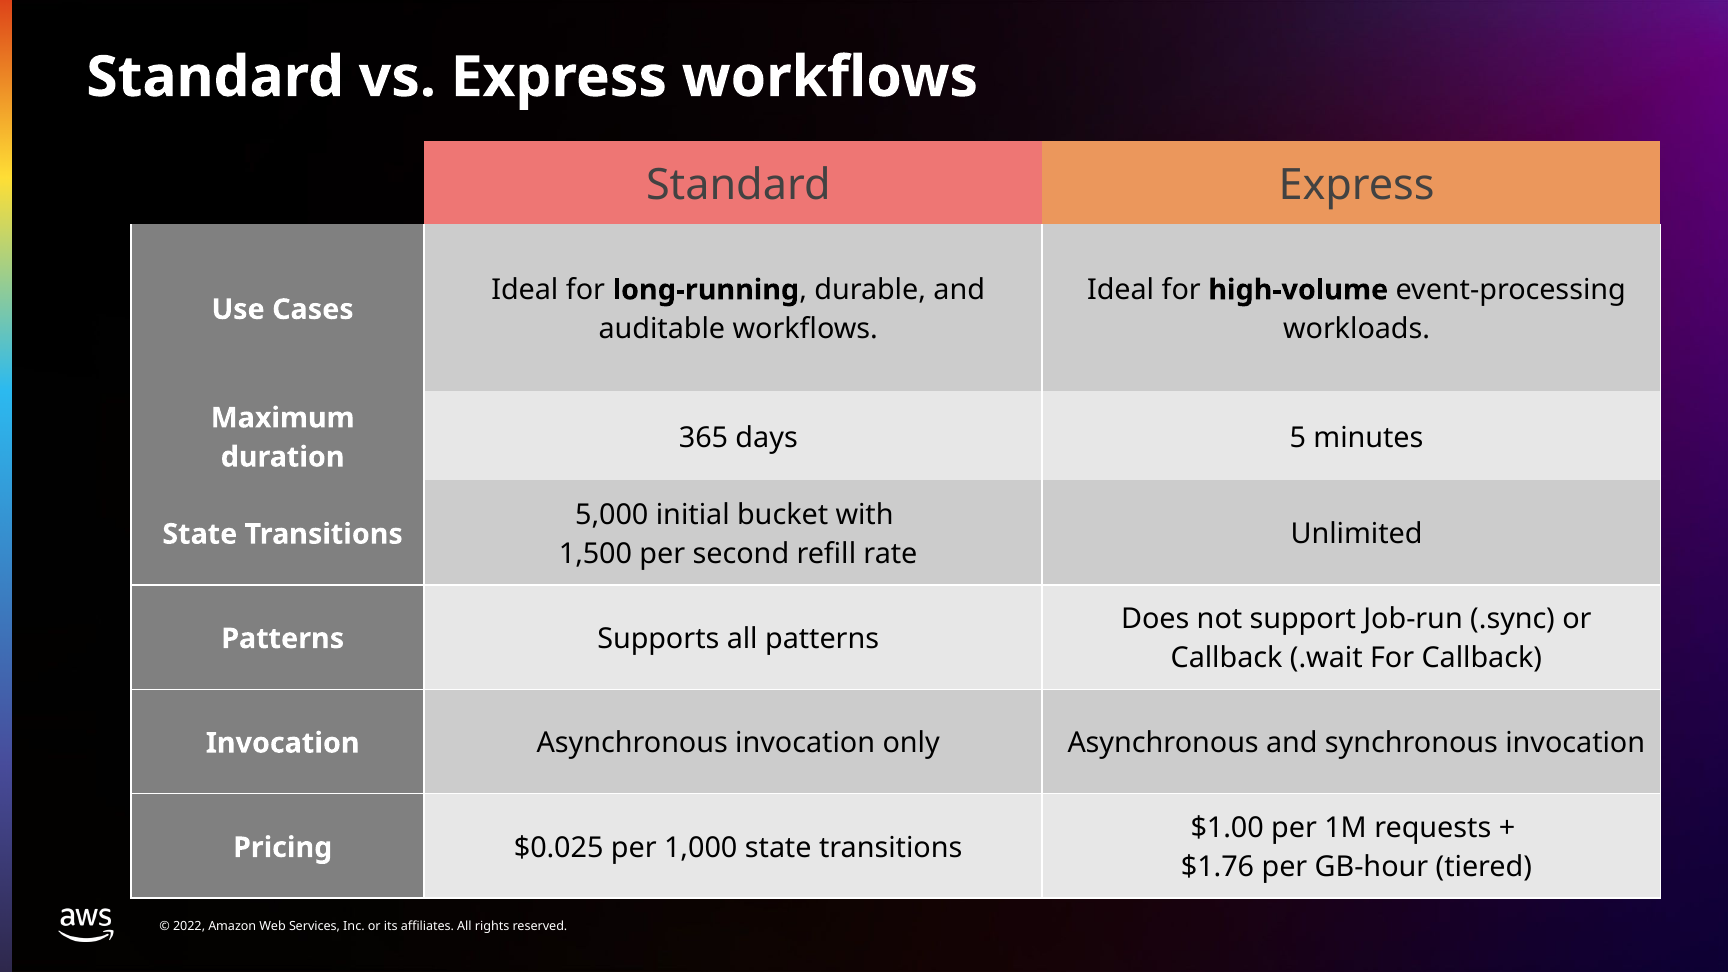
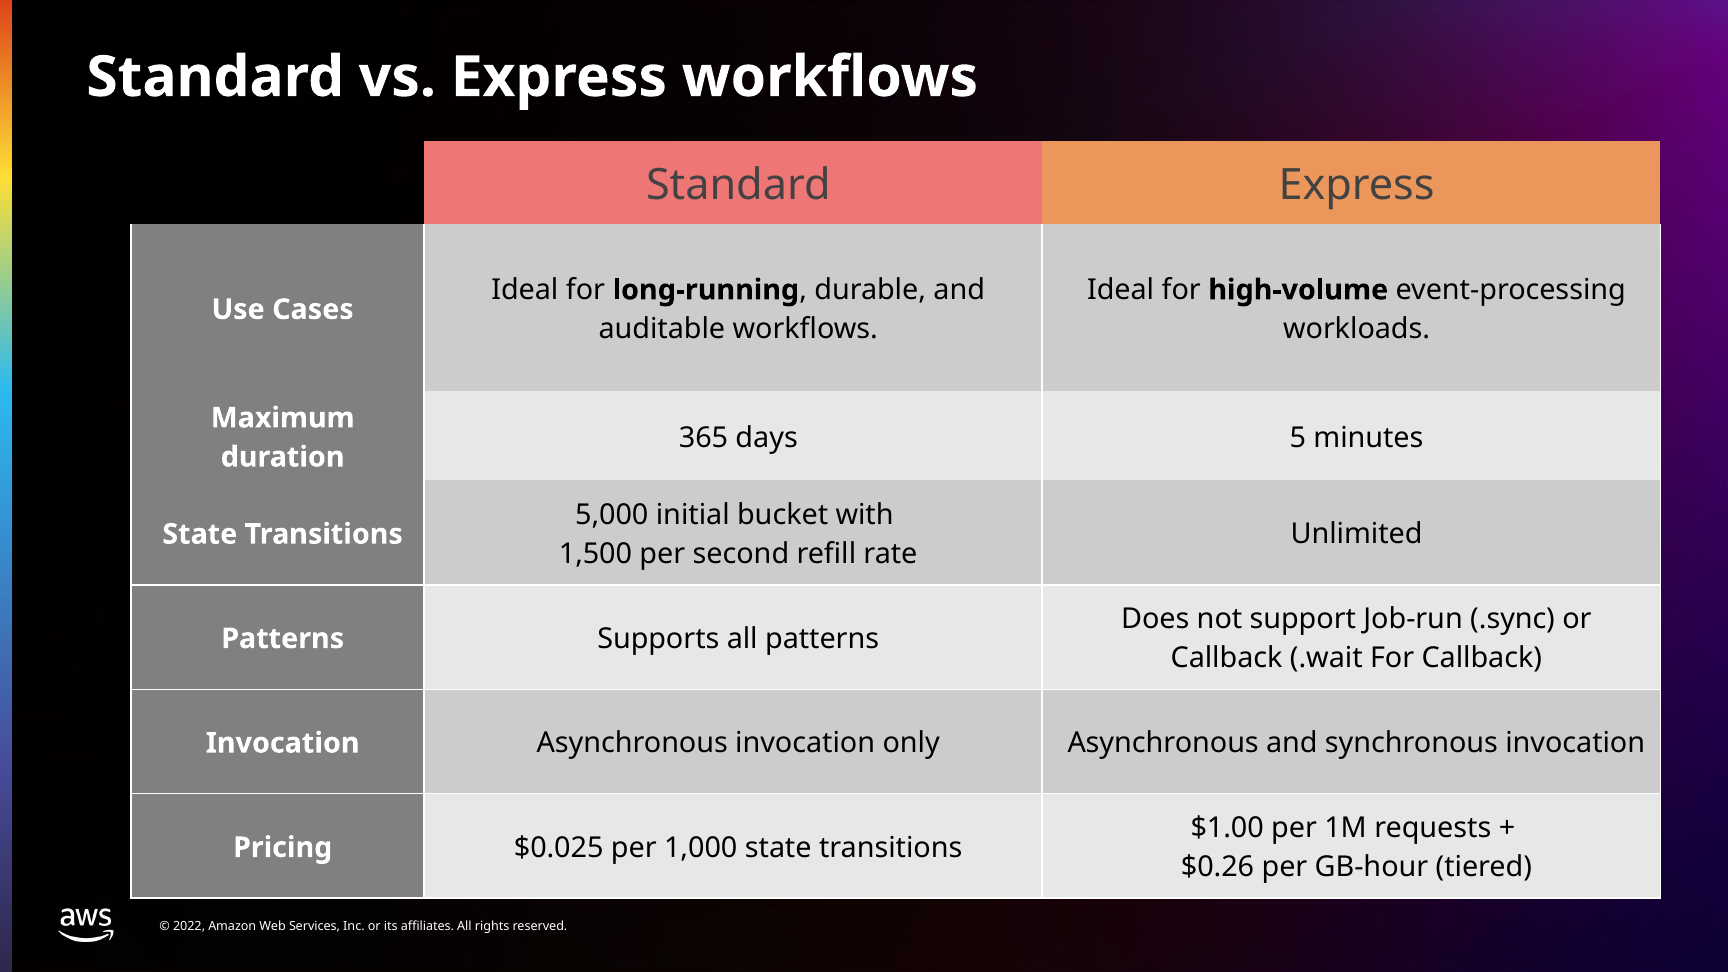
$1.76: $1.76 -> $0.26 (1218, 867)
